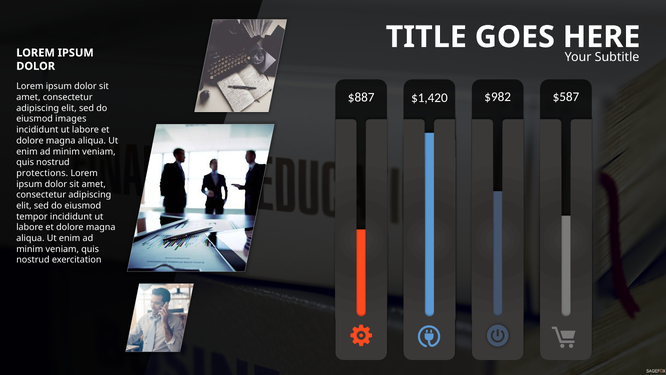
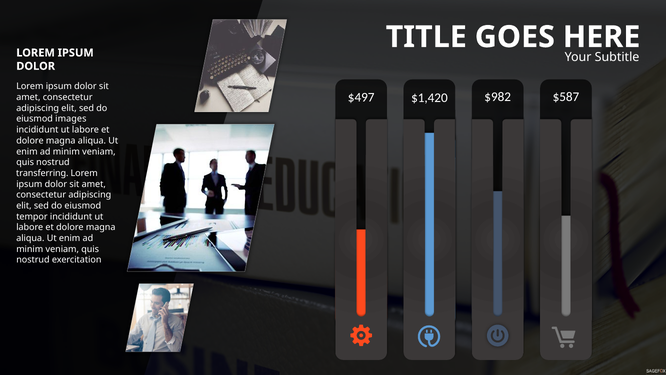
$887: $887 -> $497 (361, 97)
protections: protections -> transferring (42, 173)
